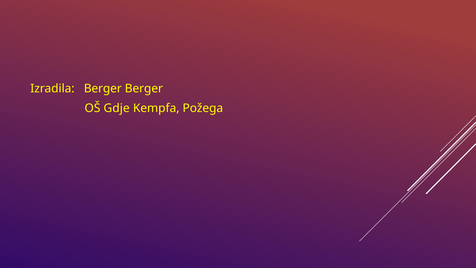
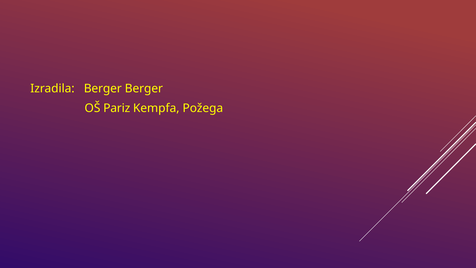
Gdje: Gdje -> Pariz (117, 108)
